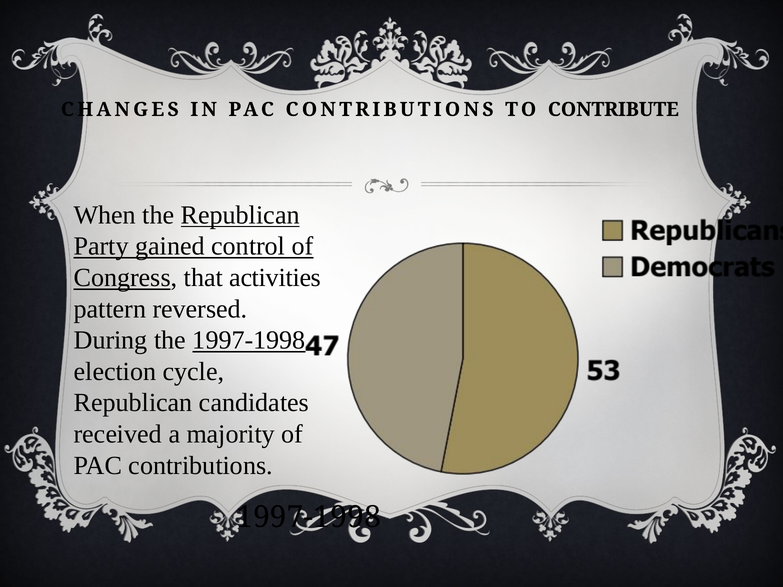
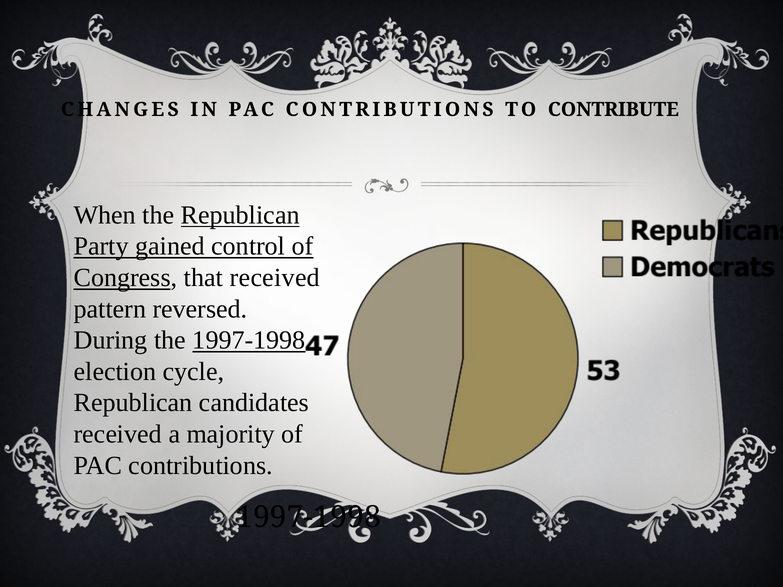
that activities: activities -> received (275, 278)
